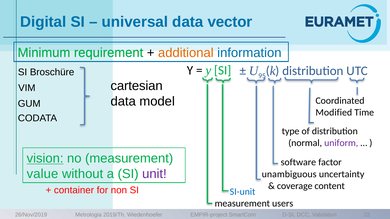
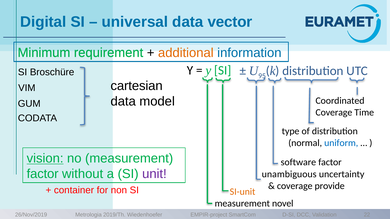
Modified: Modified -> Coverage (334, 113)
uniform colour: purple -> blue (341, 143)
value: value -> factor (43, 174)
content: content -> provide (330, 186)
SI-unit colour: blue -> orange (243, 192)
users: users -> novel (283, 204)
